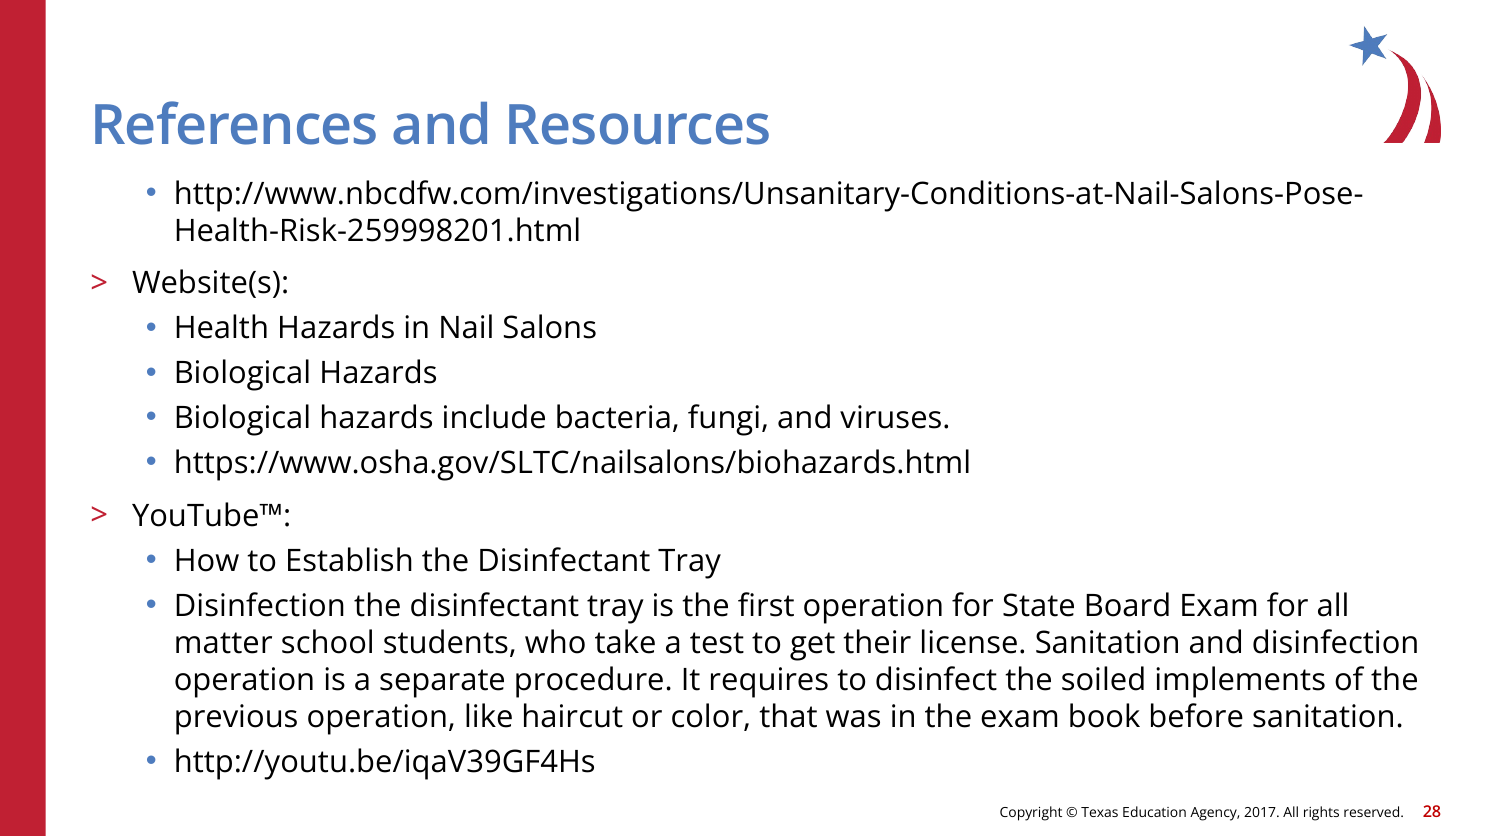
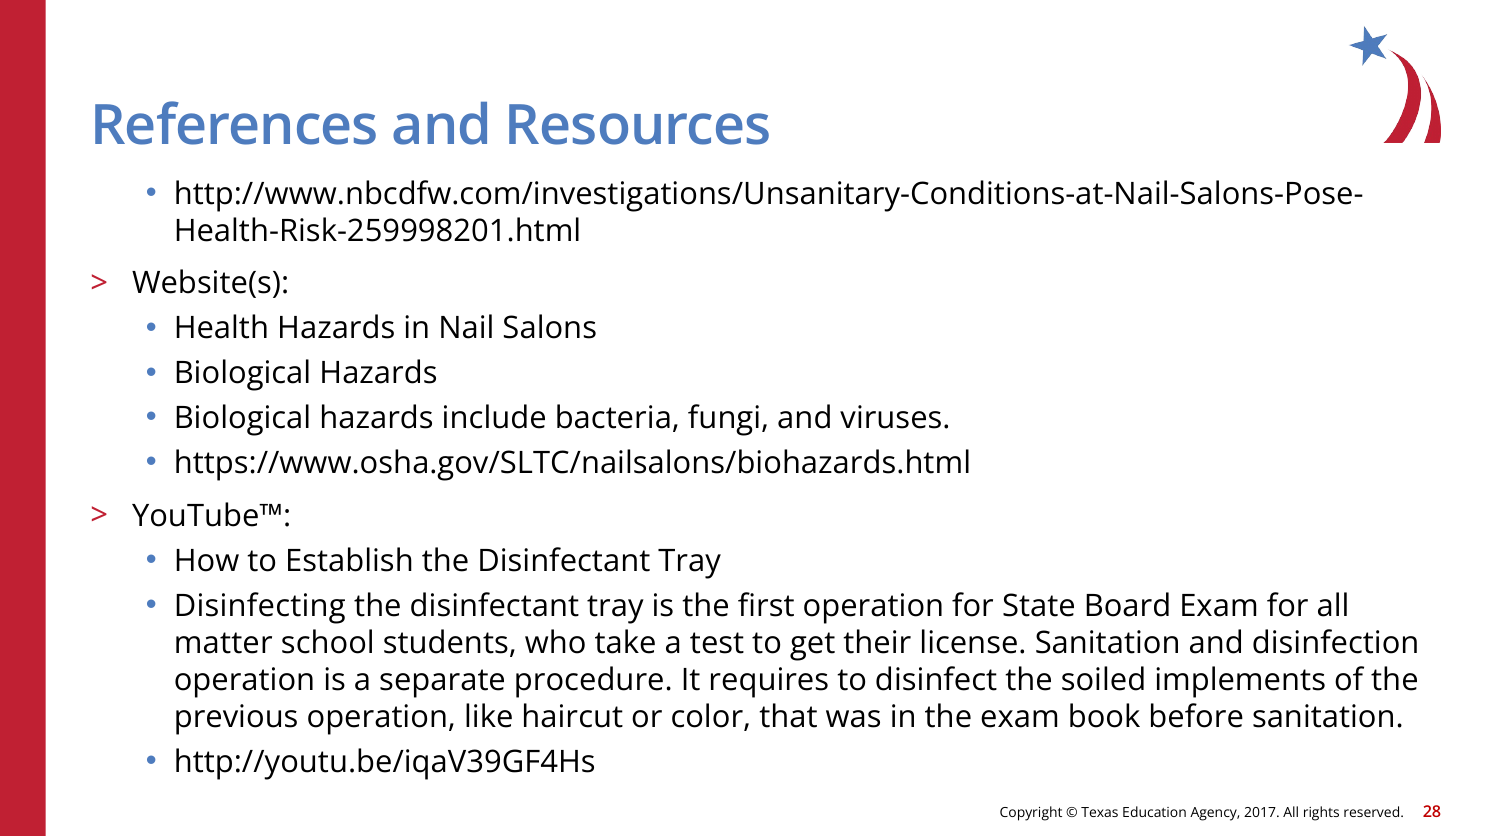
Disinfection: Disinfection -> Disinfecting (260, 606)
